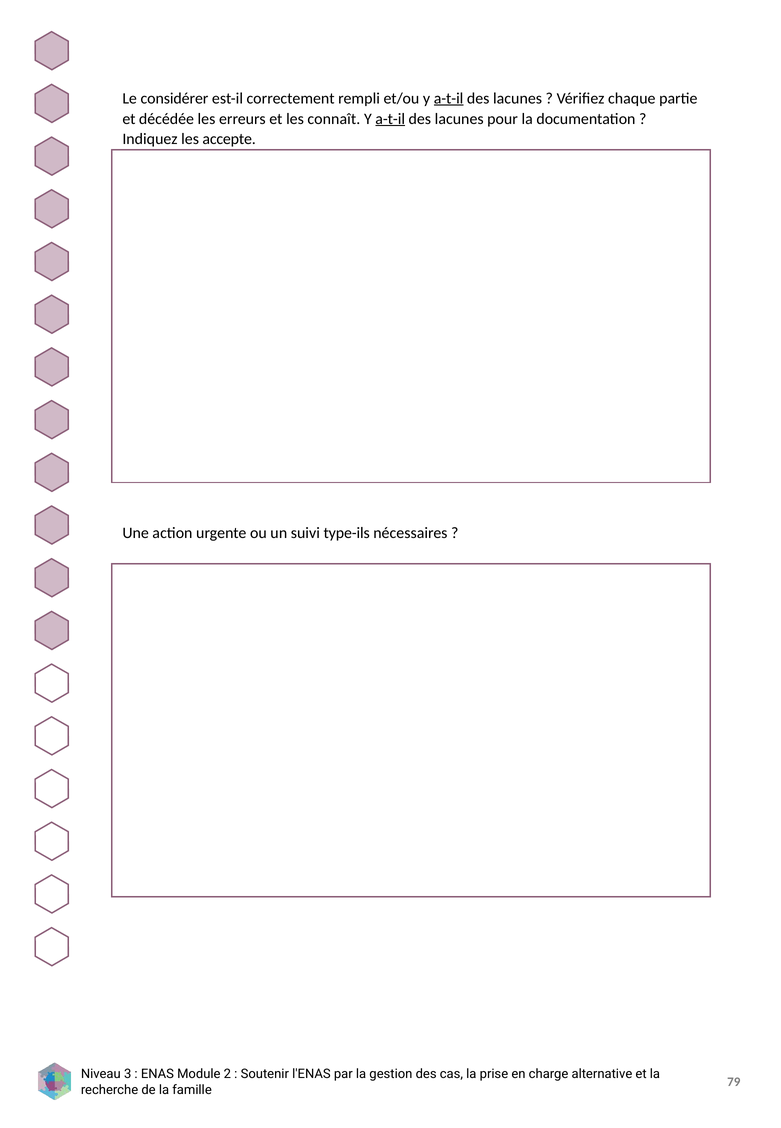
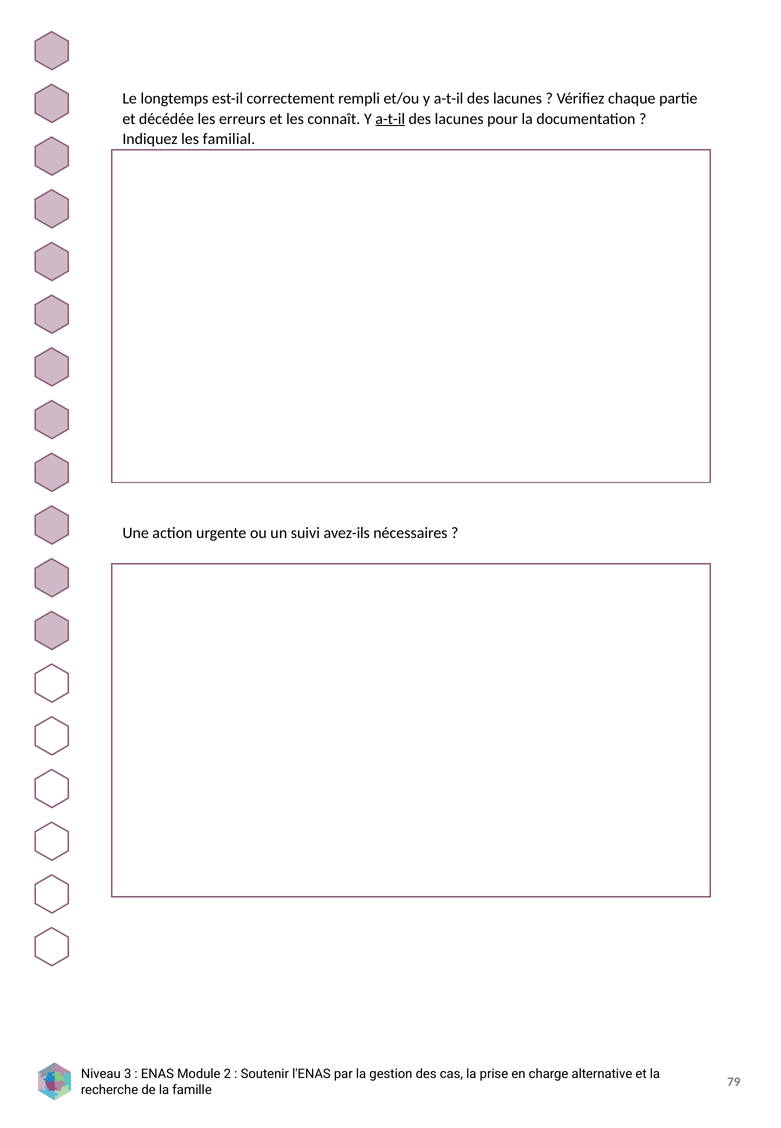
considérer: considérer -> longtemps (174, 98)
a-t-il underline: present -> none (449, 98)
accepte: accepte -> familial (229, 139)
type-ils: type-ils -> avez-ils (347, 533)
